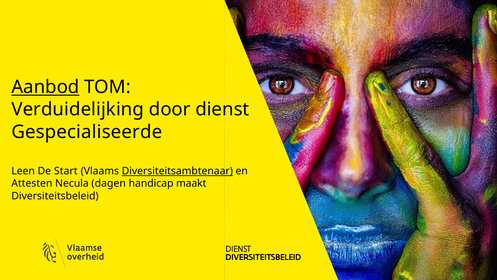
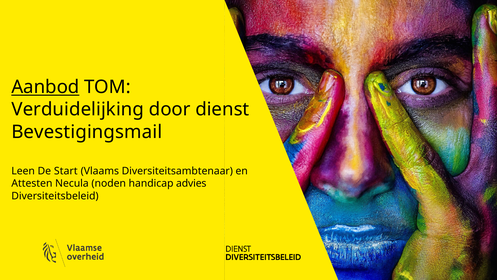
Gespecialiseerde: Gespecialiseerde -> Bevestigingsmail (87, 132)
Diversiteitsambtenaar underline: present -> none (177, 171)
dagen: dagen -> noden (109, 183)
maakt: maakt -> advies (191, 183)
